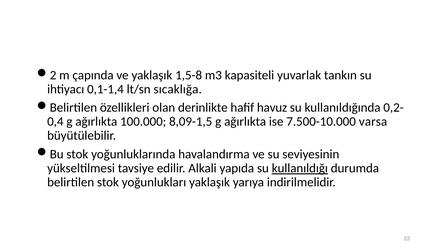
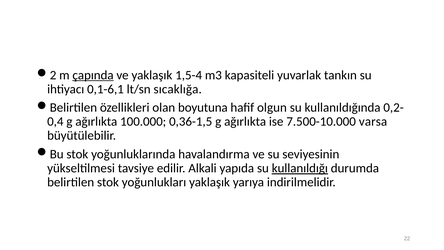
çapında underline: none -> present (93, 75)
1,5-8: 1,5-8 -> 1,5-4 (189, 75)
0,1-1,4: 0,1-1,4 -> 0,1-6,1 (105, 89)
derinlikte: derinlikte -> boyutuna (203, 108)
havuz: havuz -> olgun (272, 108)
8,09-1,5: 8,09-1,5 -> 0,36-1,5 (191, 122)
